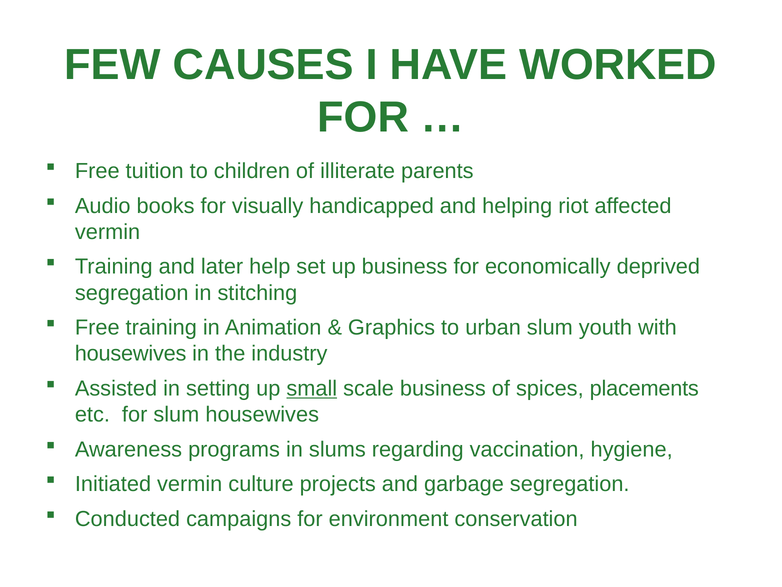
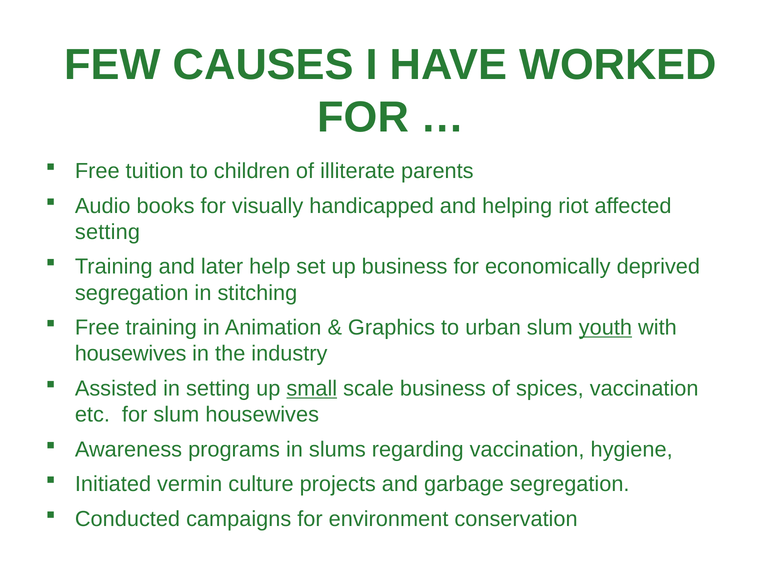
vermin: vermin -> setting (107, 232)
youth underline: none -> present (605, 327)
spices placements: placements -> vaccination (644, 388)
